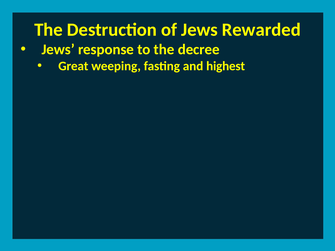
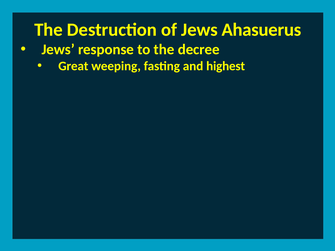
Rewarded: Rewarded -> Ahasuerus (261, 30)
